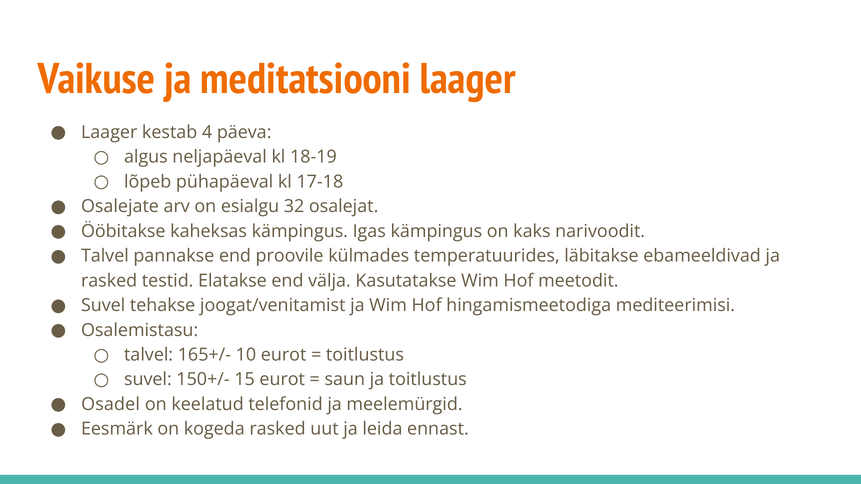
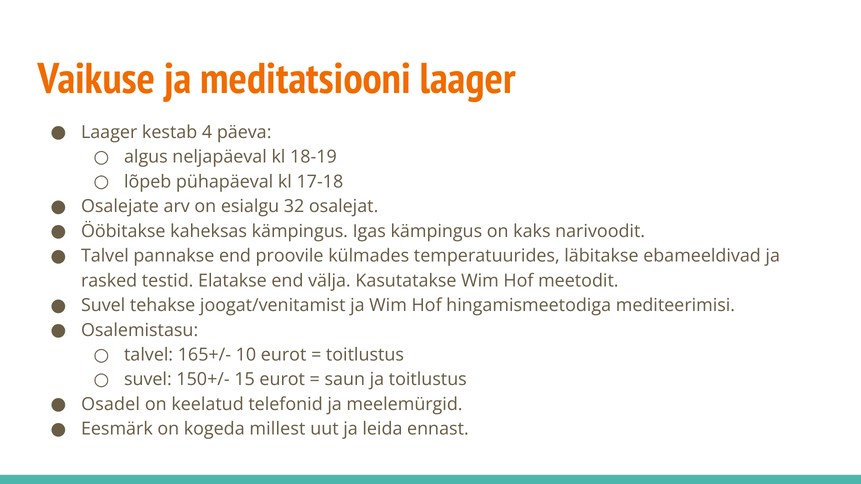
kogeda rasked: rasked -> millest (277, 429)
